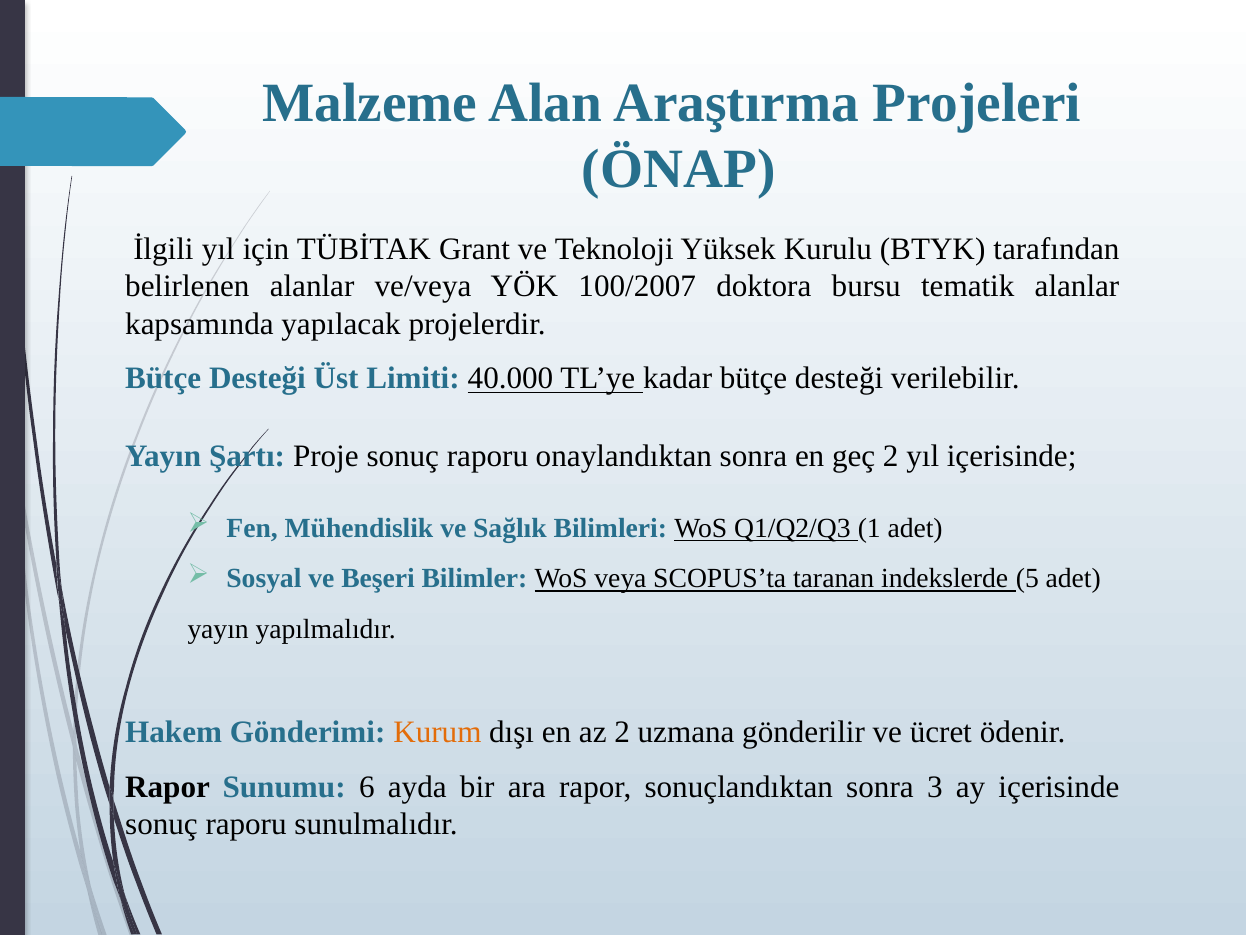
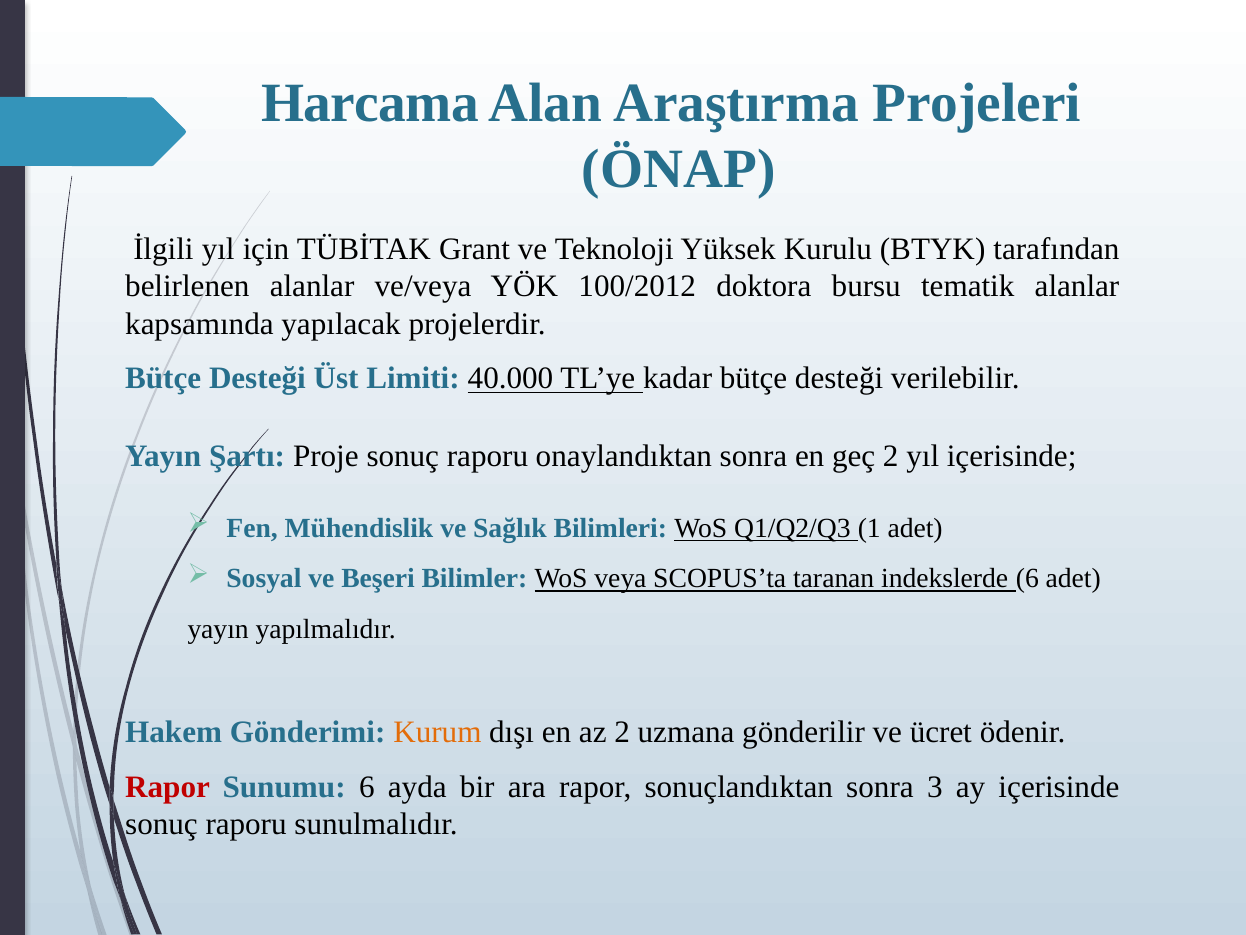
Malzeme: Malzeme -> Harcama (370, 103)
100/2007: 100/2007 -> 100/2012 (637, 286)
indekslerde 5: 5 -> 6 (1027, 578)
Rapor colour: black -> red (168, 787)
